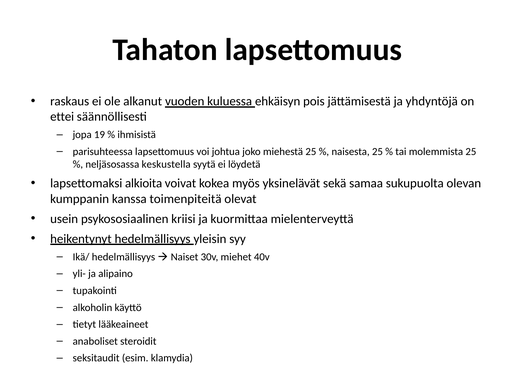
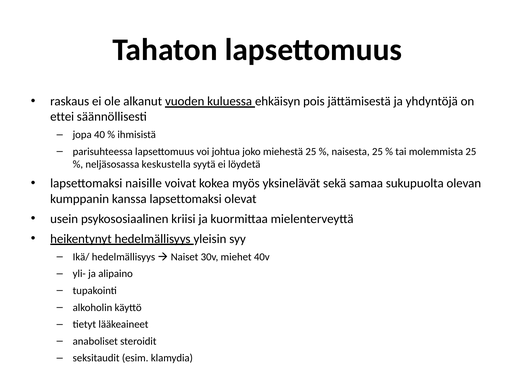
19: 19 -> 40 (100, 135)
alkioita: alkioita -> naisille (144, 183)
kanssa toimenpiteitä: toimenpiteitä -> lapsettomaksi (186, 199)
